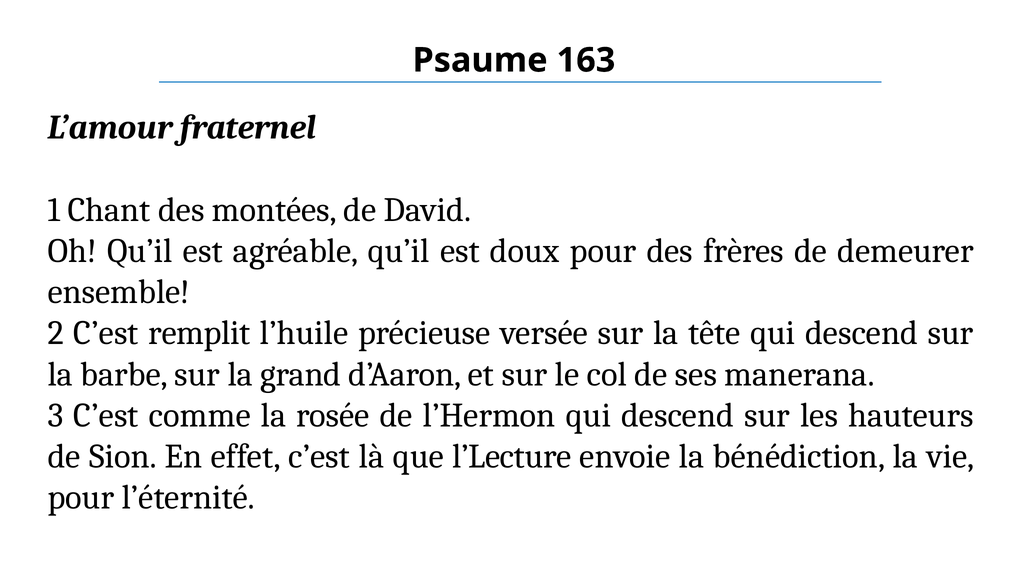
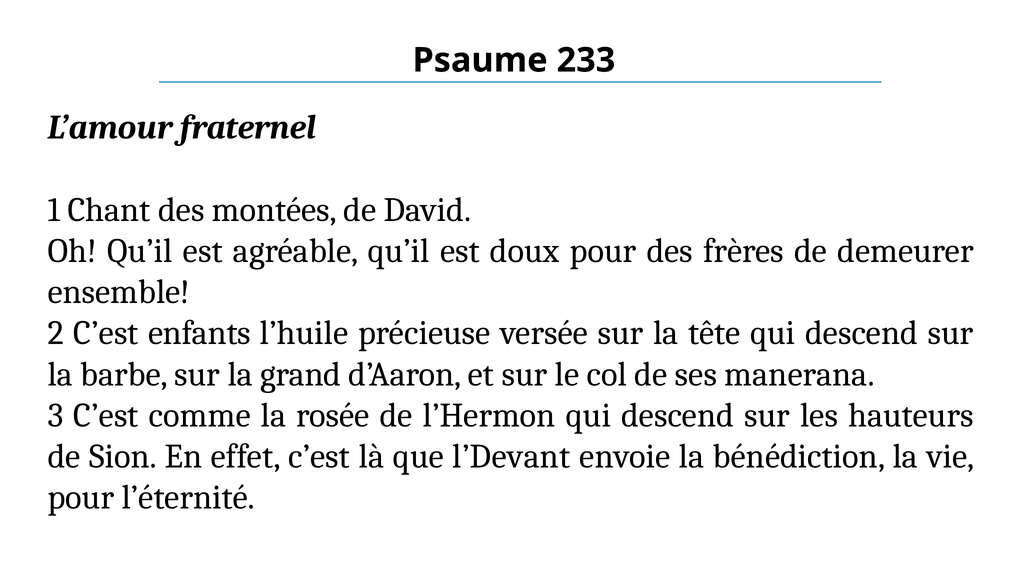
163: 163 -> 233 (586, 60)
remplit: remplit -> enfants (199, 333)
l’Lecture: l’Lecture -> l’Devant (511, 457)
